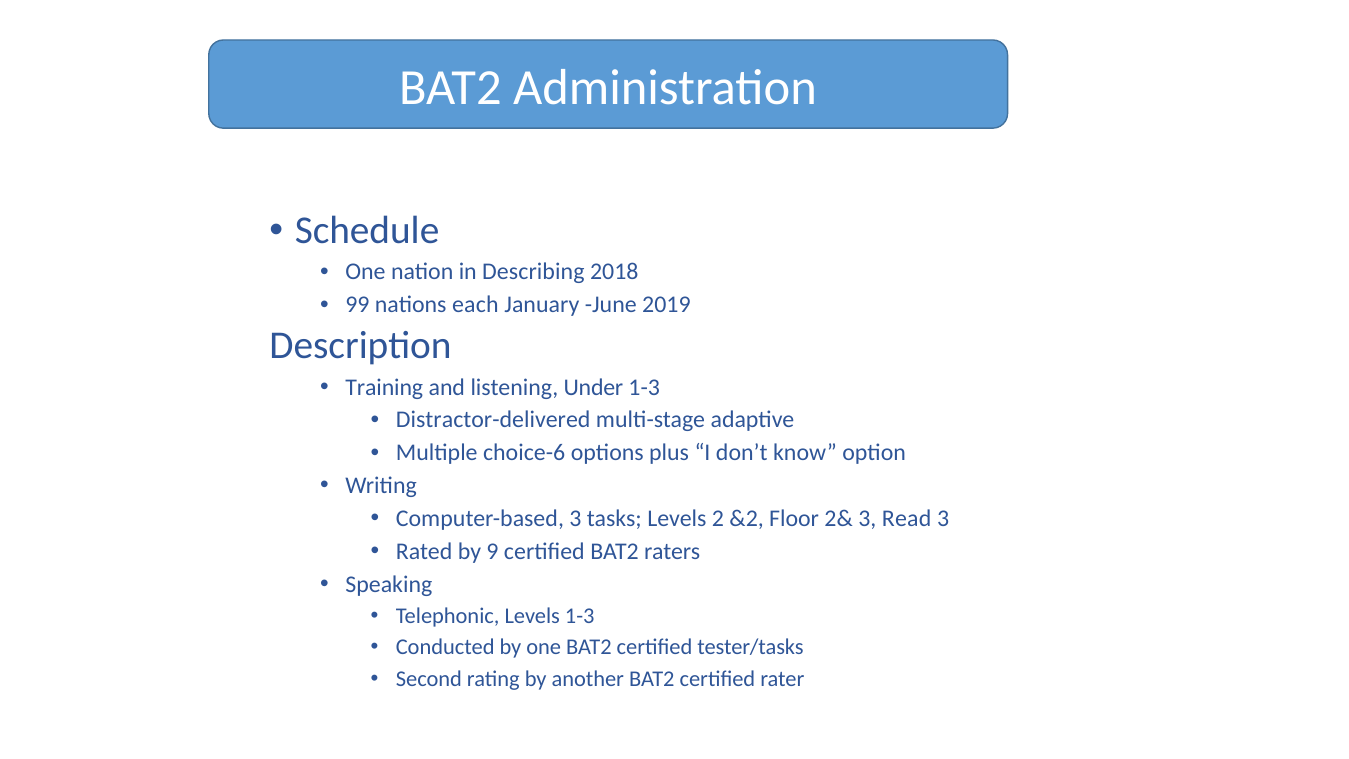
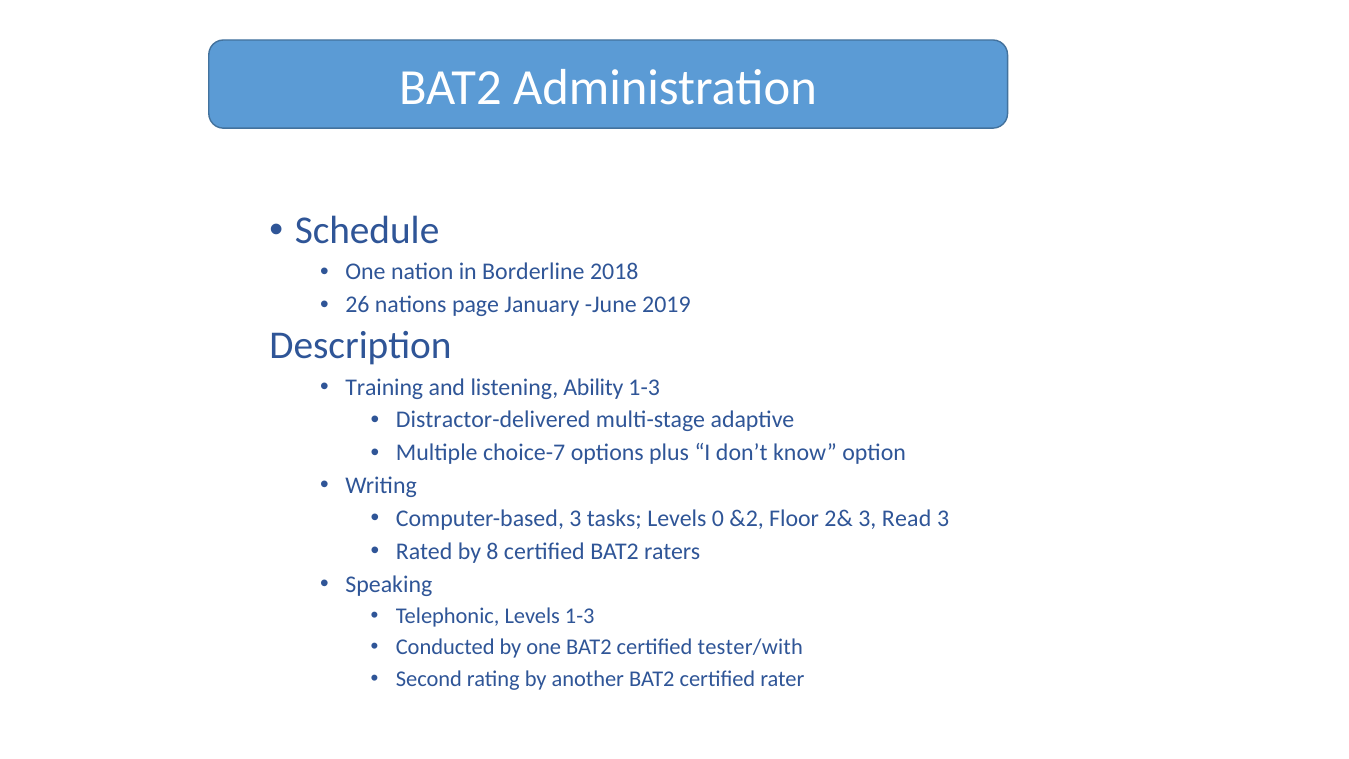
Describing: Describing -> Borderline (533, 272)
99: 99 -> 26 (357, 305)
each: each -> page (476, 305)
Under: Under -> Ability (593, 387)
choice-6: choice-6 -> choice-7 (524, 453)
2: 2 -> 0 (718, 518)
9: 9 -> 8 (492, 551)
tester/tasks: tester/tasks -> tester/with (750, 647)
